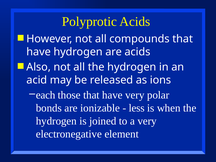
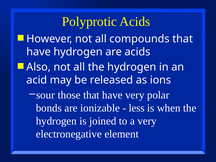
each: each -> sour (45, 95)
